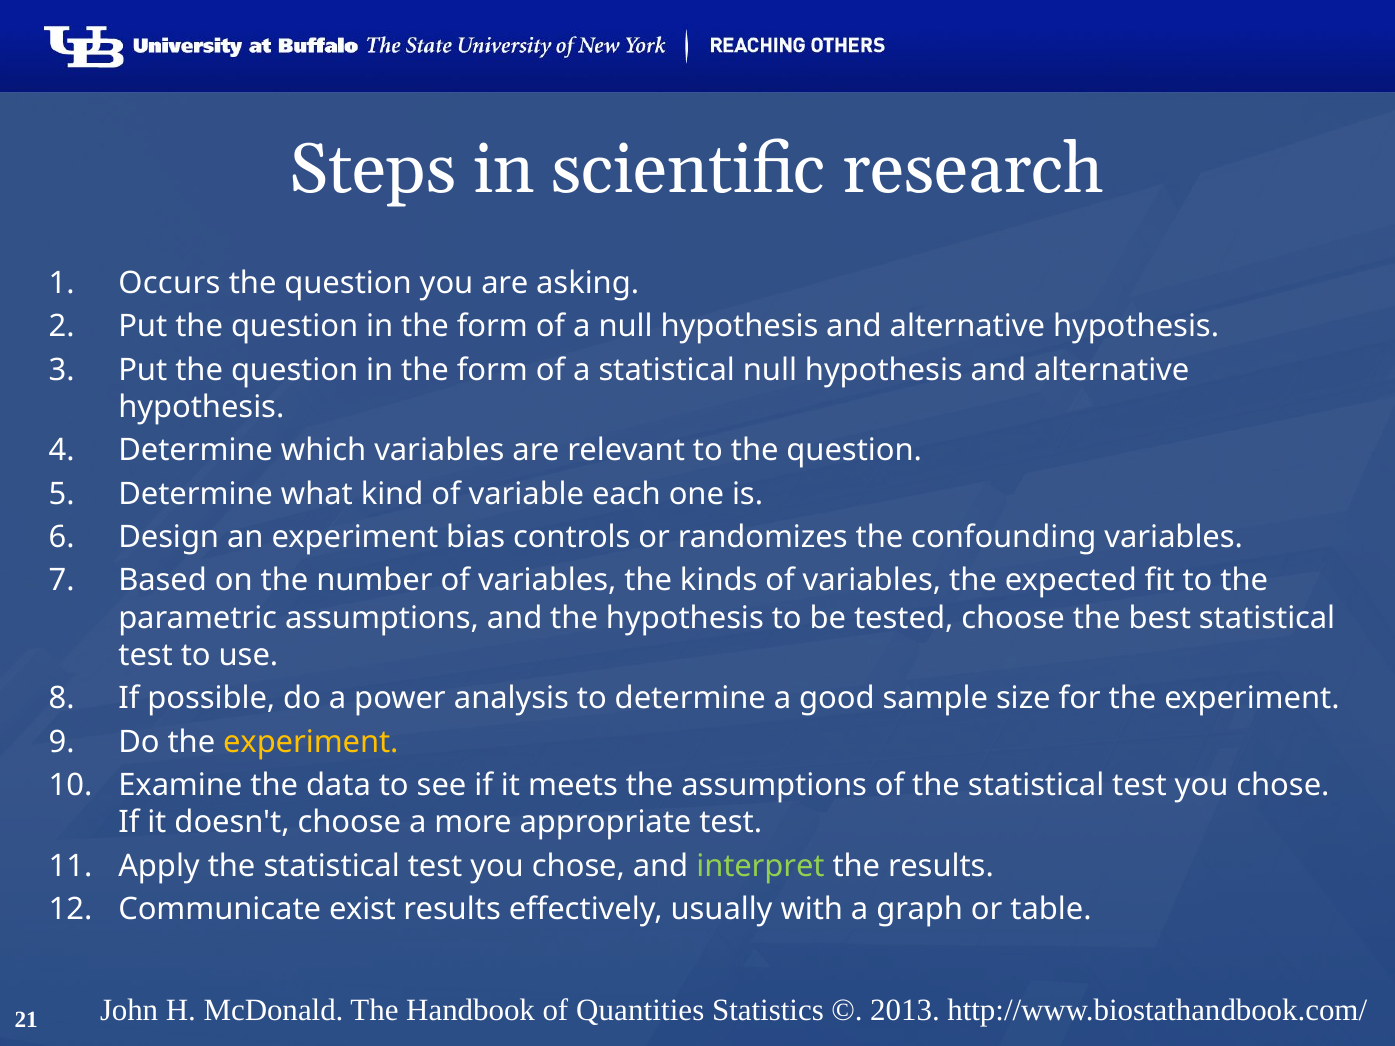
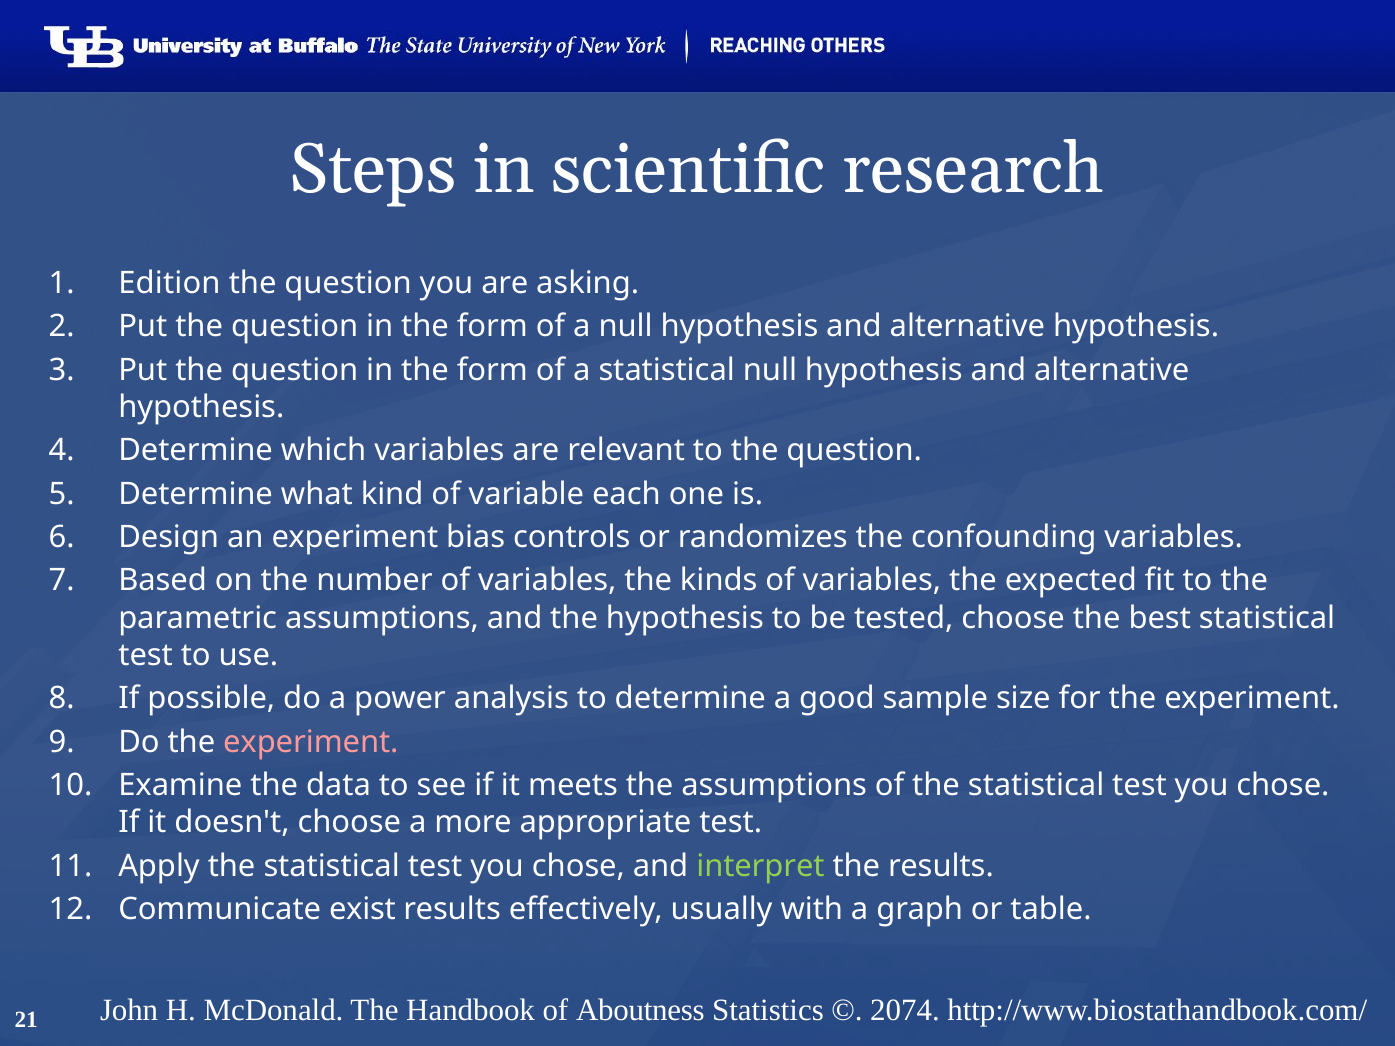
Occurs: Occurs -> Edition (169, 283)
experiment colour: yellow -> pink (311, 742)
Quantities: Quantities -> Aboutness (640, 1011)
2013: 2013 -> 2074 (905, 1011)
